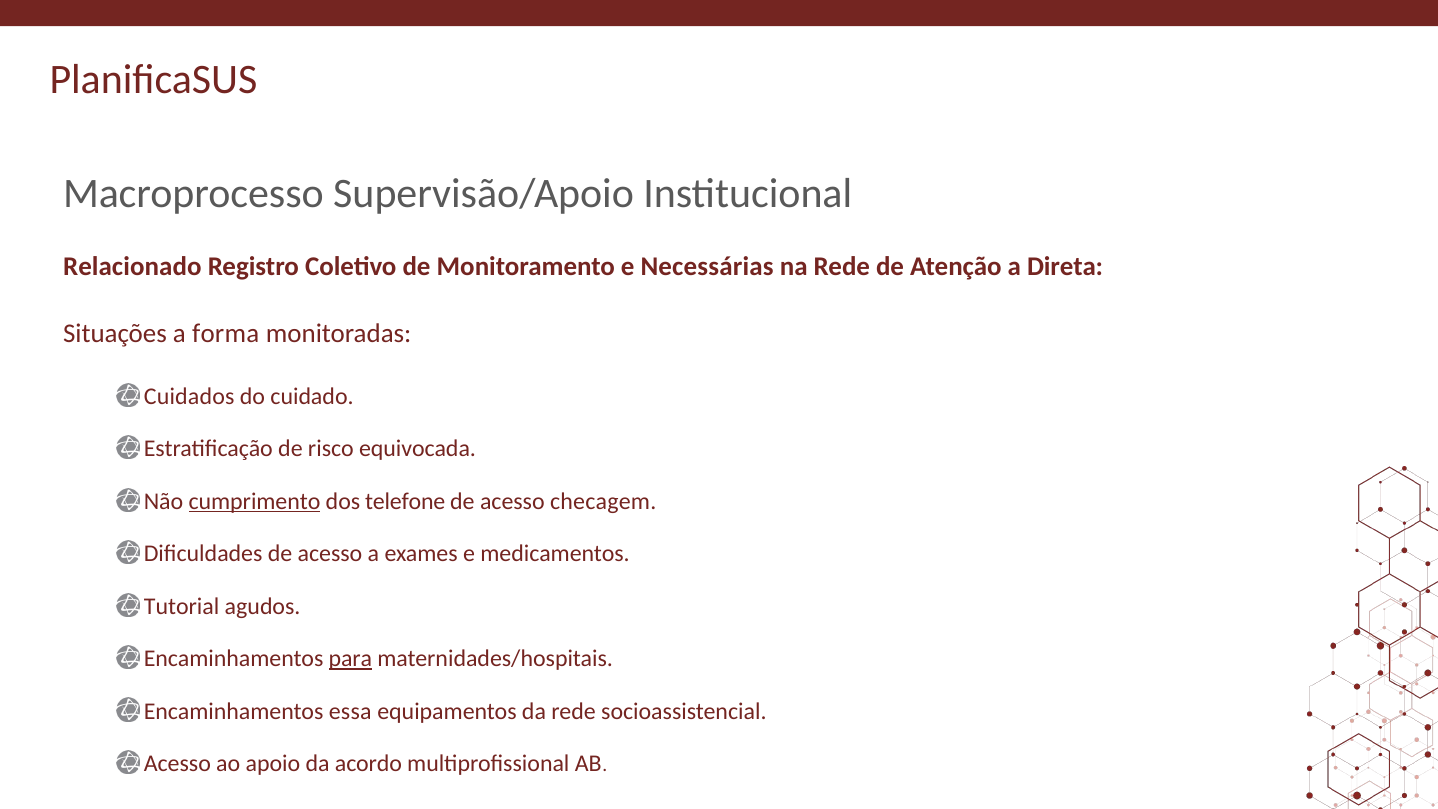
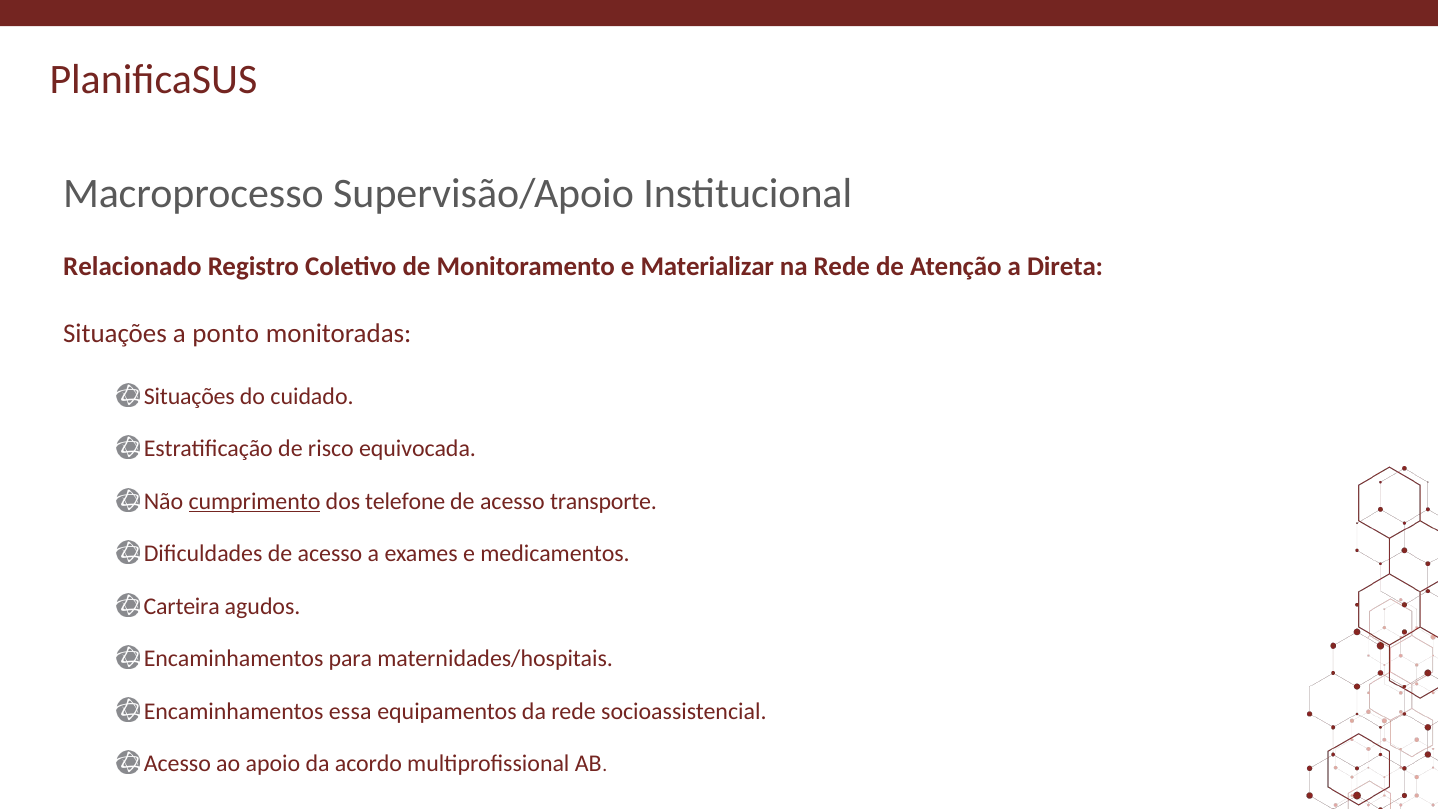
Necessárias: Necessárias -> Materializar (707, 267)
forma: forma -> ponto (226, 333)
Cuidados: Cuidados -> Situações (189, 396)
checagem: checagem -> transporte (603, 501)
Tutorial: Tutorial -> Carteira (182, 606)
para underline: present -> none (350, 659)
